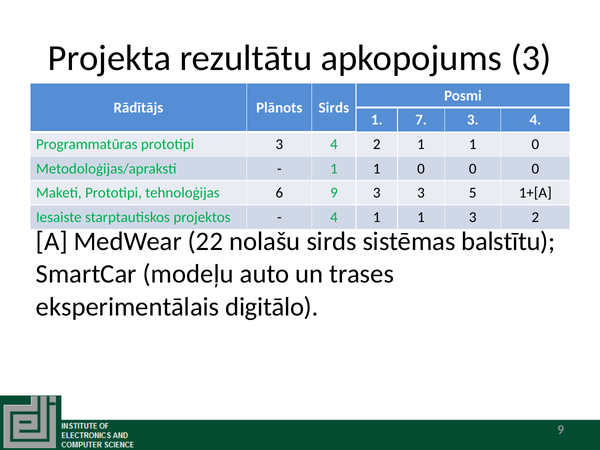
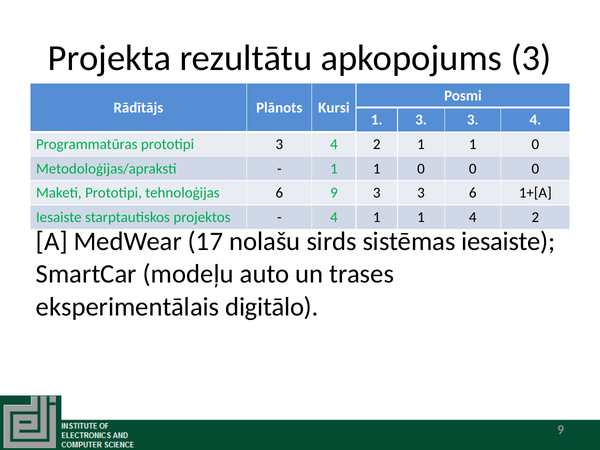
Plānots Sirds: Sirds -> Kursi (334, 108)
1 7: 7 -> 3 (421, 120)
3 5: 5 -> 6 (473, 193)
1 3: 3 -> 4 (473, 217)
22: 22 -> 17 (205, 242)
sistēmas balstītu: balstītu -> iesaiste (508, 242)
